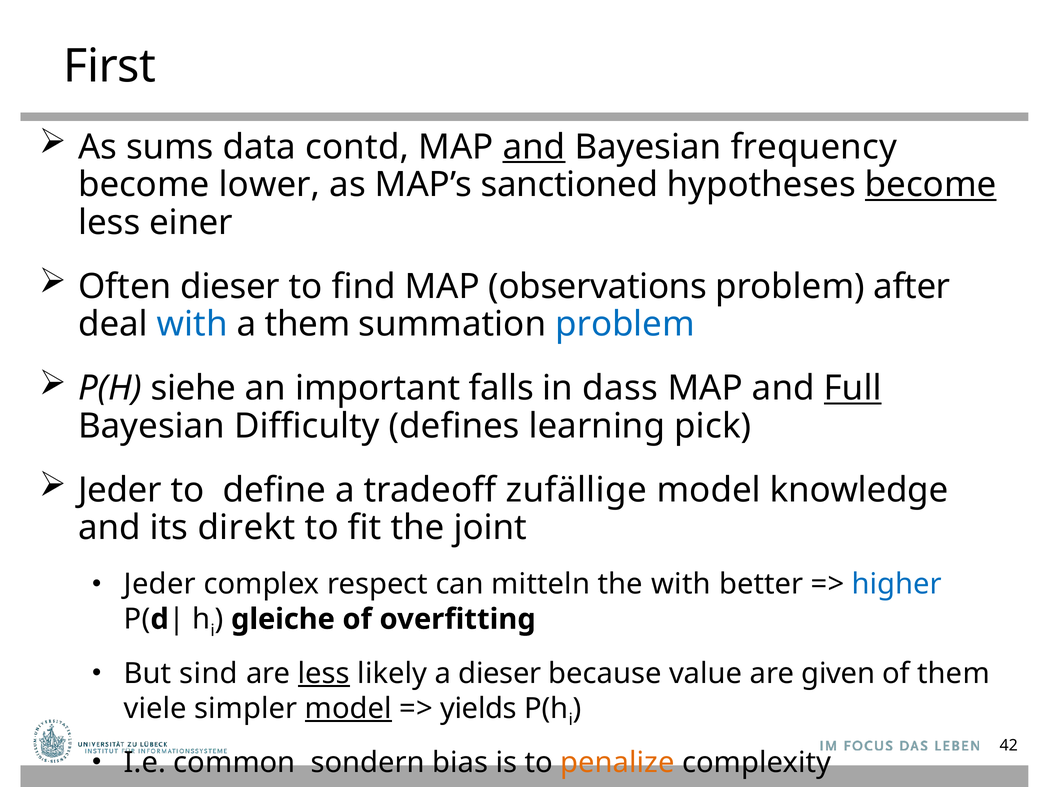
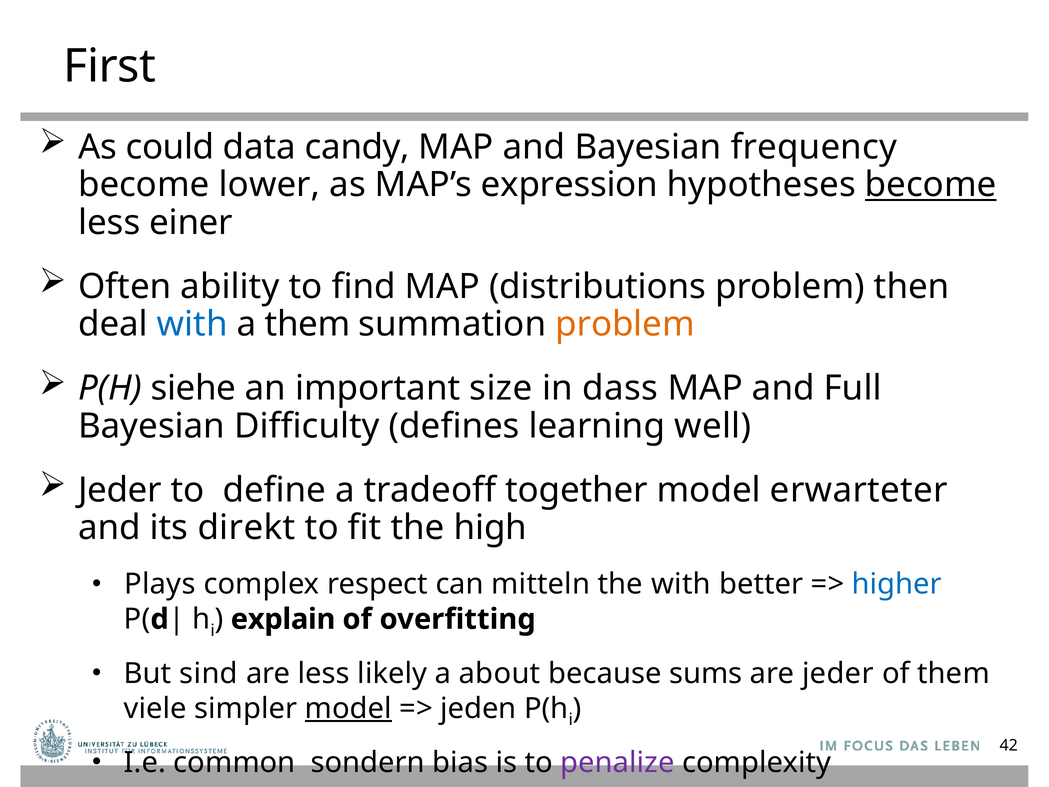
sums: sums -> could (170, 147)
contd: contd -> candy (357, 147)
and underline: present -> none (534, 147)
sanctioned: sanctioned -> expression (569, 185)
Often dieser: dieser -> ability (230, 286)
observations: observations -> distributions (598, 286)
after: after -> then (912, 286)
problem colour: blue -> orange (625, 324)
falls: falls -> size (501, 388)
Full underline: present -> none (853, 388)
pick: pick -> well (713, 426)
zufällige: zufällige -> together (577, 490)
knowledge: knowledge -> erwarteter (859, 490)
joint: joint -> high (490, 528)
Jeder: Jeder -> Plays (160, 584)
gleiche: gleiche -> explain (283, 619)
less underline: present -> none (324, 673)
a dieser: dieser -> about (500, 673)
value: value -> sums (706, 673)
are given: given -> jeder (838, 673)
yields: yields -> jeden (478, 708)
penalize colour: orange -> purple (617, 762)
